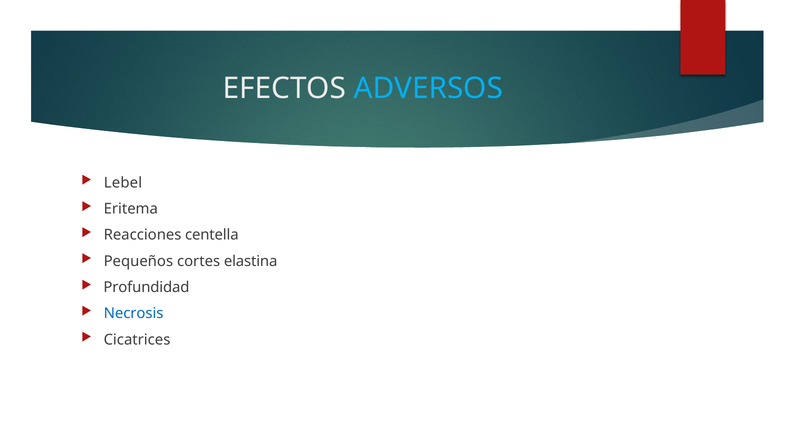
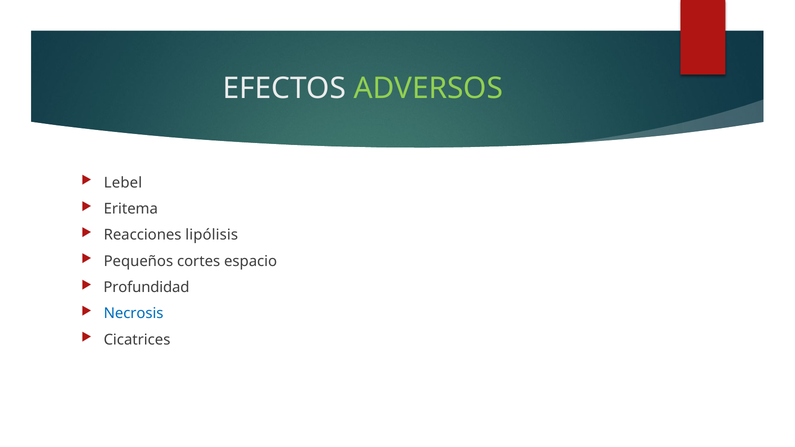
ADVERSOS colour: light blue -> light green (428, 89)
centella: centella -> lipólisis (212, 235)
elastina: elastina -> espacio (251, 261)
